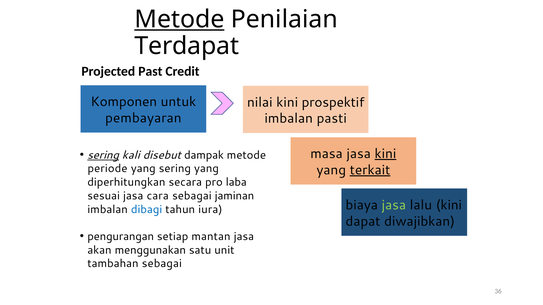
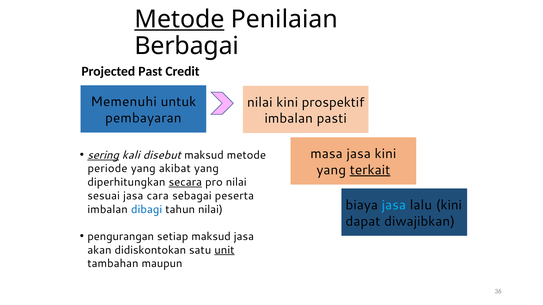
Terdapat: Terdapat -> Berbagai (187, 46)
Komponen: Komponen -> Memenuhi (124, 102)
kini underline: present -> none (385, 154)
disebut dampak: dampak -> maksud (204, 155)
yang sering: sering -> akibat (175, 169)
secara underline: none -> present (185, 182)
pro laba: laba -> nilai (236, 182)
jaminan: jaminan -> peserta (234, 196)
jasa colour: light green -> light blue (394, 205)
tahun iura: iura -> nilai (210, 210)
setiap mantan: mantan -> maksud (211, 237)
menggunakan: menggunakan -> didiskontokan (150, 250)
unit underline: none -> present (224, 250)
tambahan sebagai: sebagai -> maupun (162, 264)
